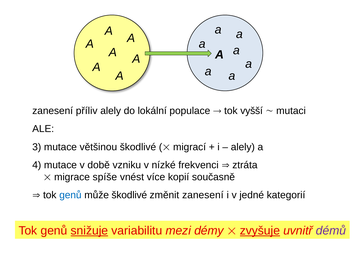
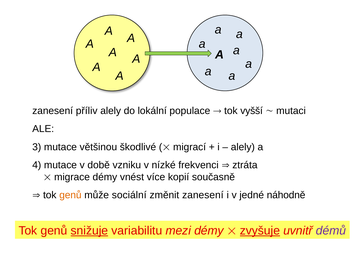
migrace spíše: spíše -> démy (105, 177)
genů colour: blue -> orange (70, 195)
může škodlivé: škodlivé -> sociální (129, 195)
kategorií: kategorií -> náhodně (286, 195)
